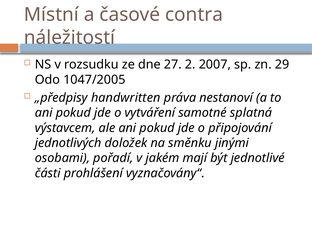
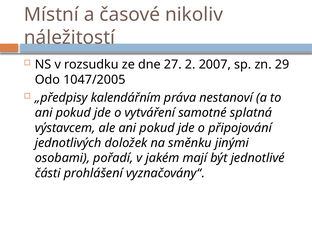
contra: contra -> nikoliv (194, 15)
handwritten: handwritten -> kalendářním (126, 98)
